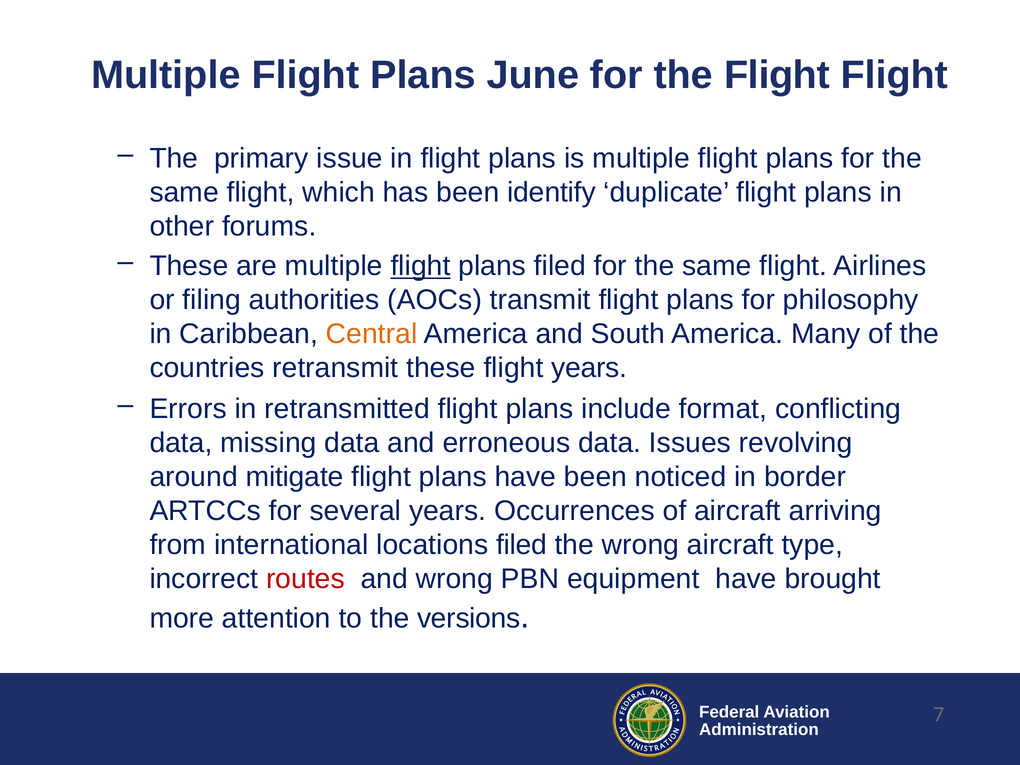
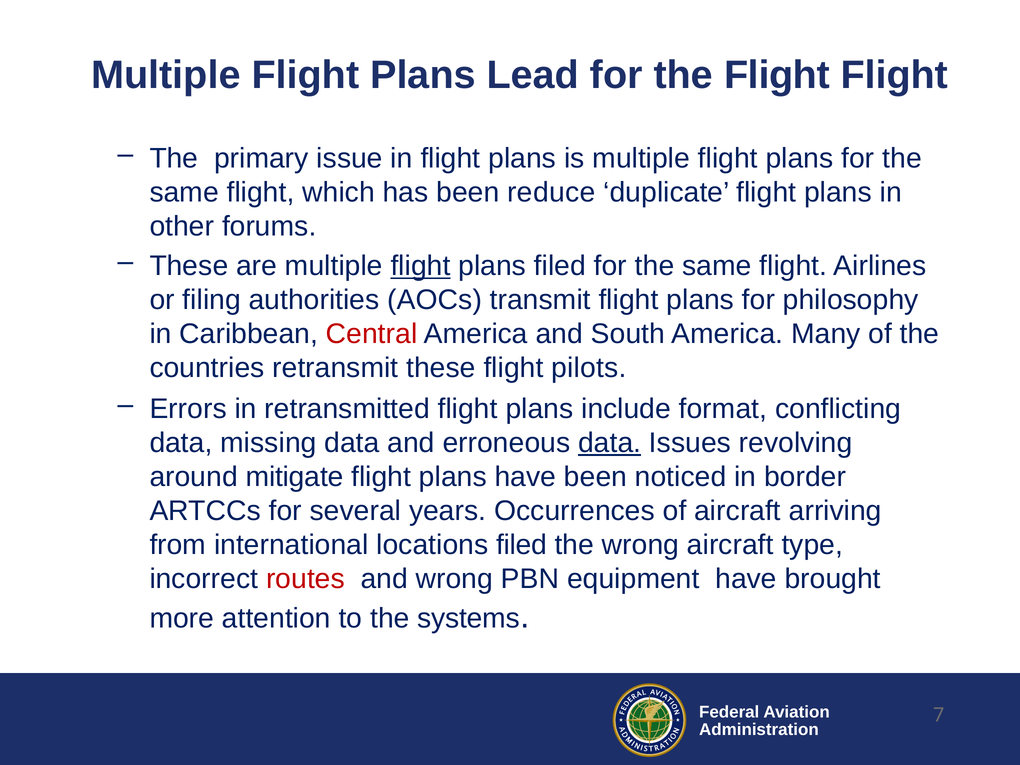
June: June -> Lead (533, 75)
identify: identify -> reduce (551, 192)
Central colour: orange -> red (372, 334)
flight years: years -> pilots (589, 368)
data underline: none -> present (610, 443)
versions: versions -> systems (469, 619)
